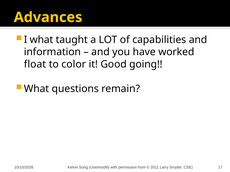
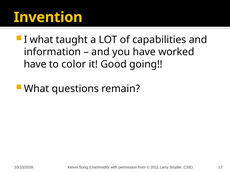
Advances: Advances -> Invention (48, 17)
float: float -> have (35, 64)
